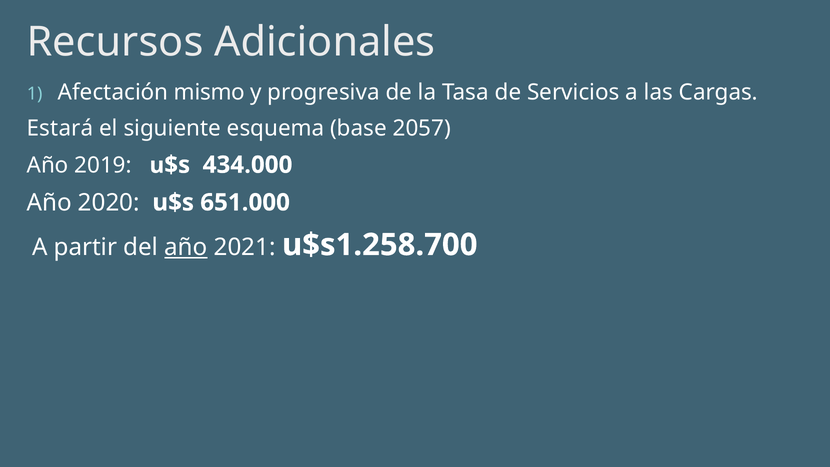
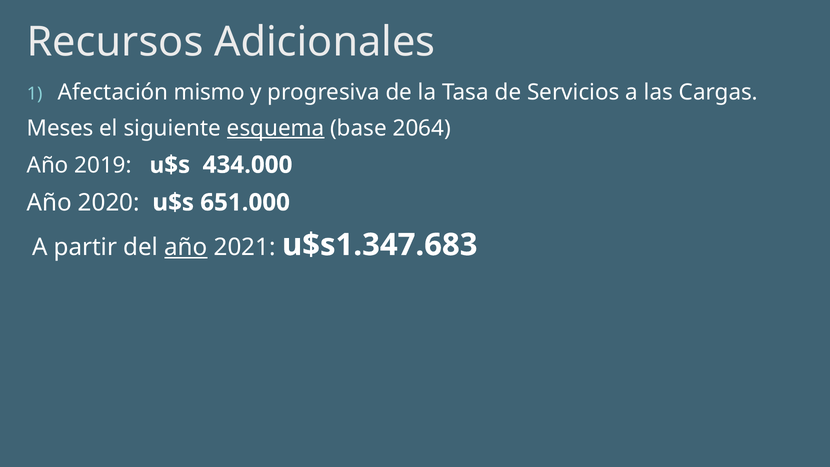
Estará: Estará -> Meses (60, 128)
esquema underline: none -> present (276, 128)
2057: 2057 -> 2064 (422, 128)
u$s1.258.700: u$s1.258.700 -> u$s1.347.683 (380, 245)
